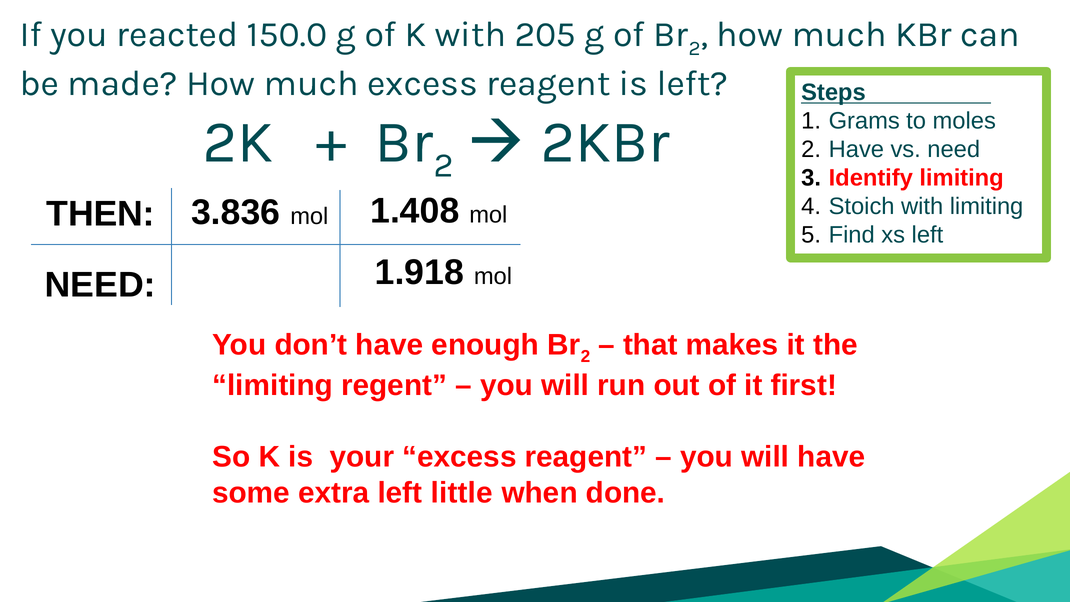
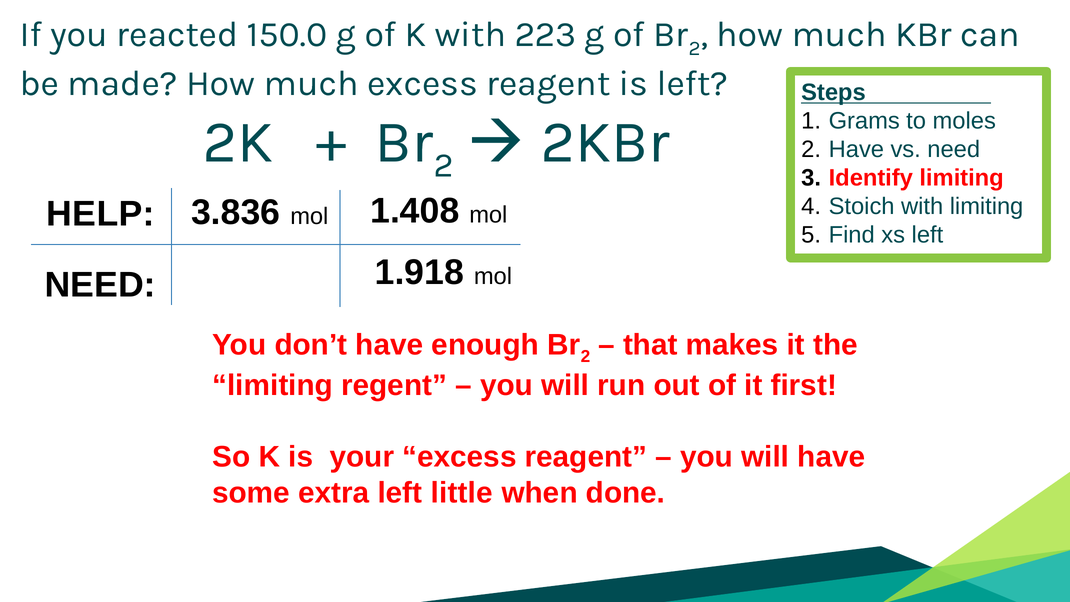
205: 205 -> 223 (545, 35)
THEN: THEN -> HELP (100, 214)
